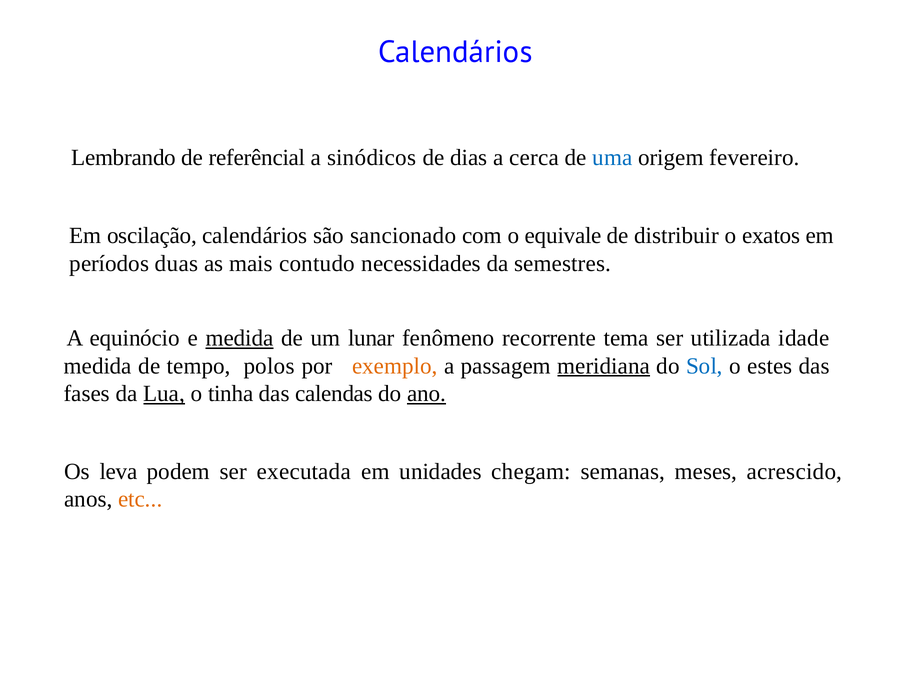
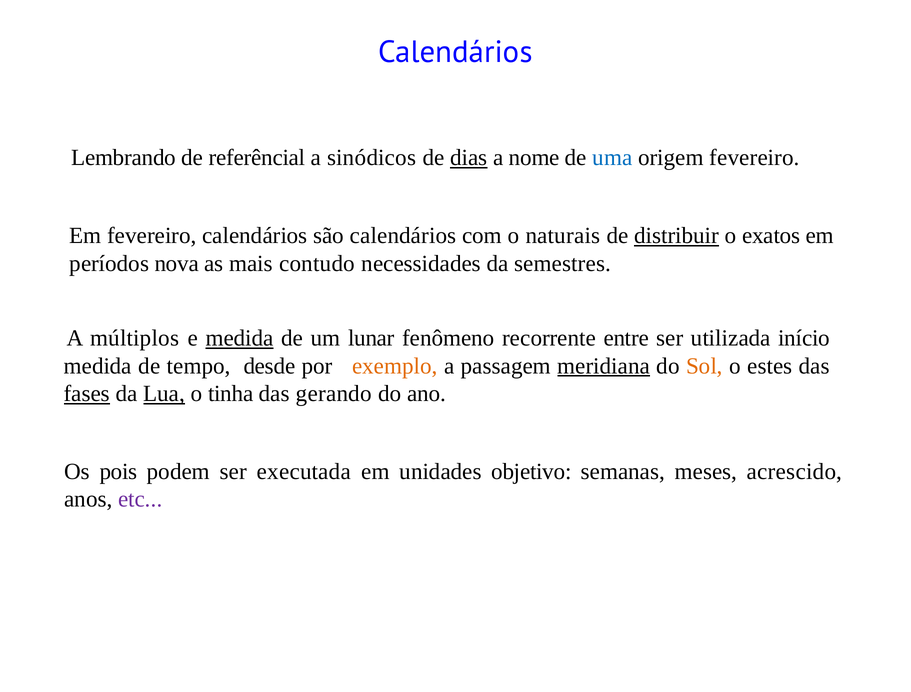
dias underline: none -> present (469, 158)
cerca: cerca -> nome (534, 158)
Em oscilação: oscilação -> fevereiro (152, 236)
são sancionado: sancionado -> calendários (403, 236)
equivale: equivale -> naturais (563, 236)
distribuir underline: none -> present (677, 236)
duas: duas -> nova (177, 264)
equinócio: equinócio -> múltiplos (135, 338)
tema: tema -> entre (626, 338)
idade: idade -> início (804, 338)
polos: polos -> desde (269, 366)
Sol colour: blue -> orange (704, 366)
fases underline: none -> present (87, 394)
calendas: calendas -> gerando (334, 394)
ano underline: present -> none (427, 394)
leva: leva -> pois (119, 472)
chegam: chegam -> objetivo (531, 472)
etc colour: orange -> purple (140, 500)
